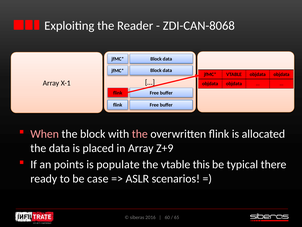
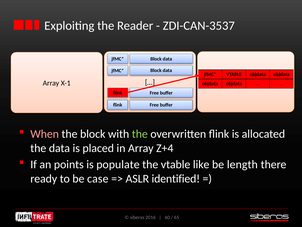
ZDI-CAN-8068: ZDI-CAN-8068 -> ZDI-CAN-3537 (199, 26)
the colour: pink -> light green (140, 134)
Z+9: Z+9 -> Z+4 (165, 148)
this: this -> like (201, 164)
typical: typical -> length (242, 164)
scenarios: scenarios -> identified (176, 178)
